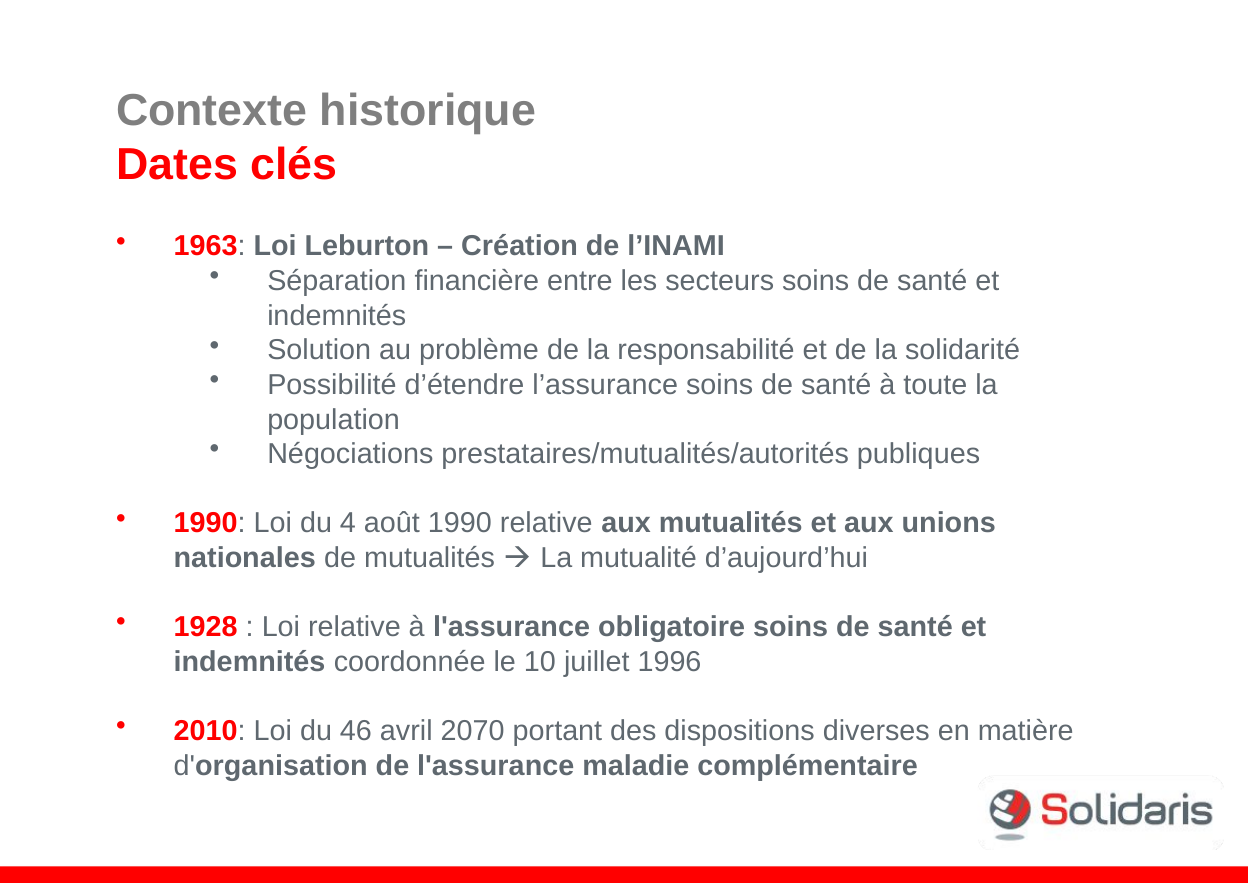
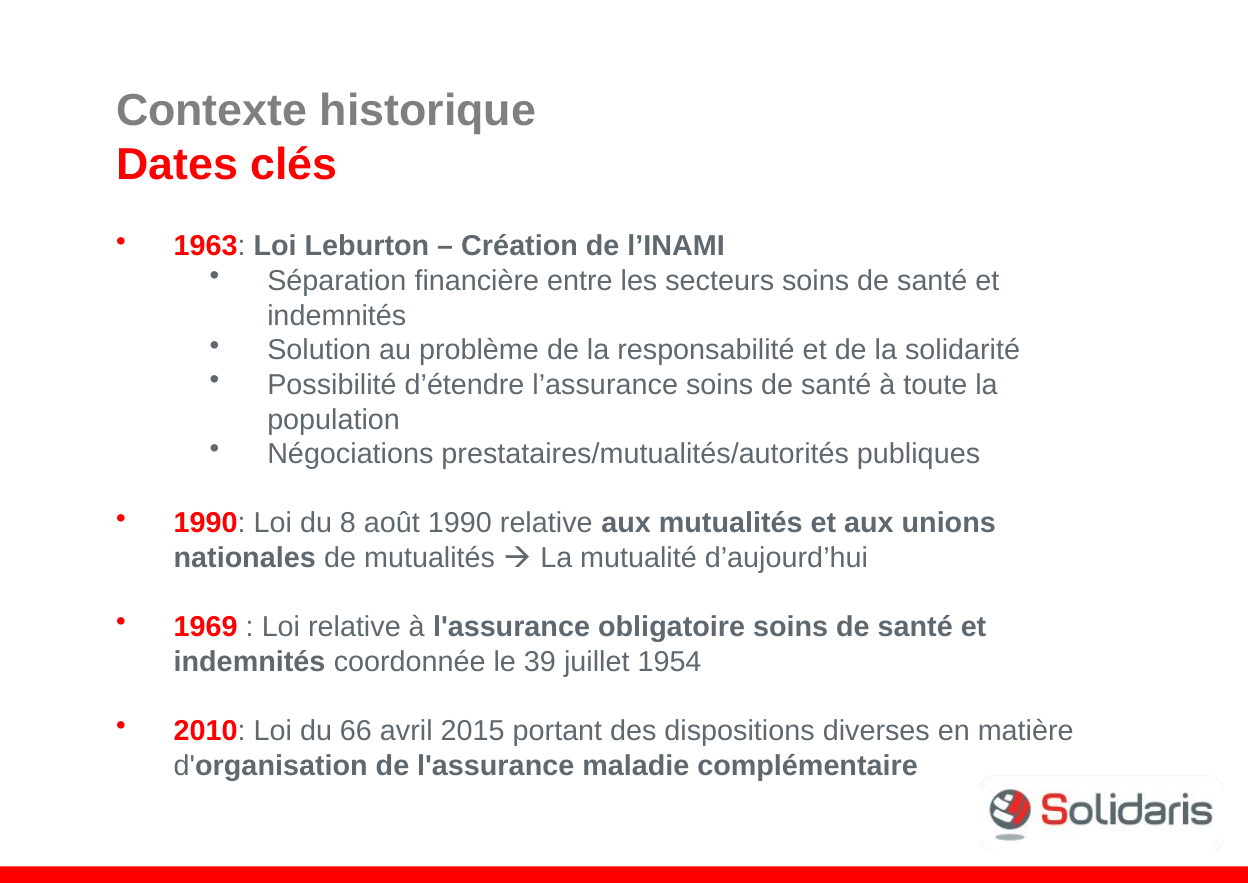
4: 4 -> 8 (348, 523)
1928: 1928 -> 1969 (206, 627)
10: 10 -> 39 (540, 661)
1996: 1996 -> 1954 (670, 661)
46: 46 -> 66 (356, 731)
2070: 2070 -> 2015 (473, 731)
